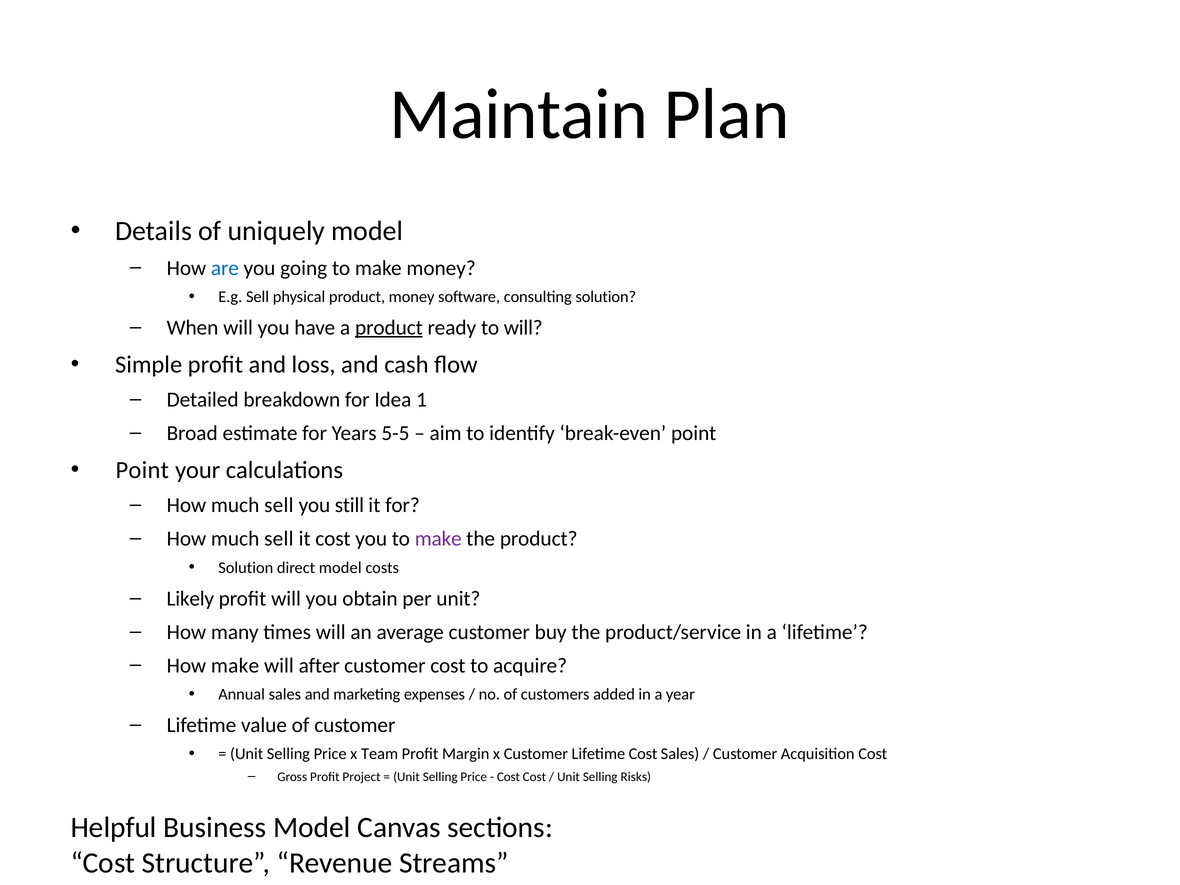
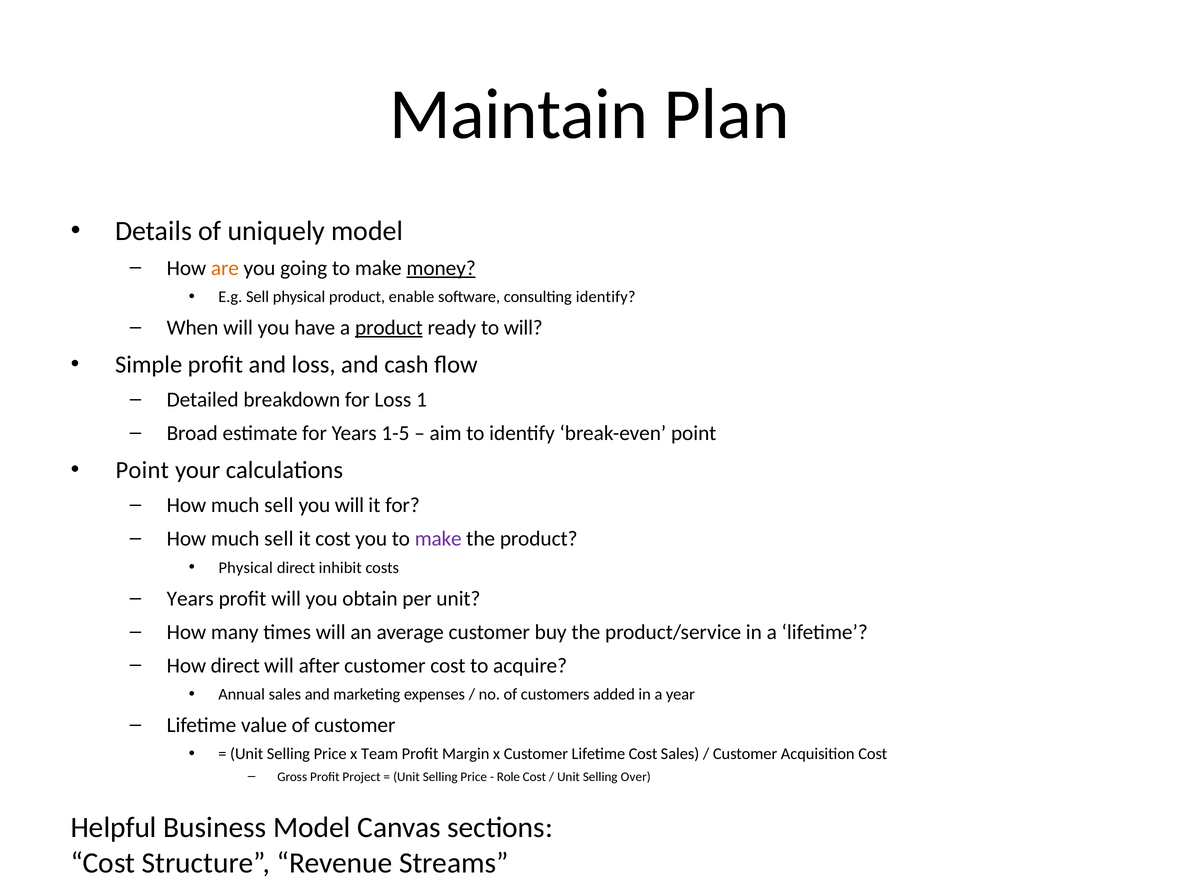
are colour: blue -> orange (225, 268)
money underline: none -> present (441, 268)
product money: money -> enable (412, 297)
consulting solution: solution -> identify (606, 297)
for Idea: Idea -> Loss (393, 400)
5-5: 5-5 -> 1-5 (395, 433)
you still: still -> will (349, 505)
Solution: Solution -> Physical (246, 568)
direct model: model -> inhibit (340, 568)
Likely: Likely -> Years (190, 599)
How make: make -> direct (235, 665)
Cost: Cost -> Role (508, 777)
Risks: Risks -> Over (636, 777)
